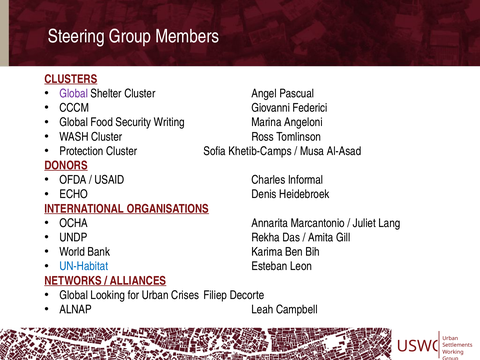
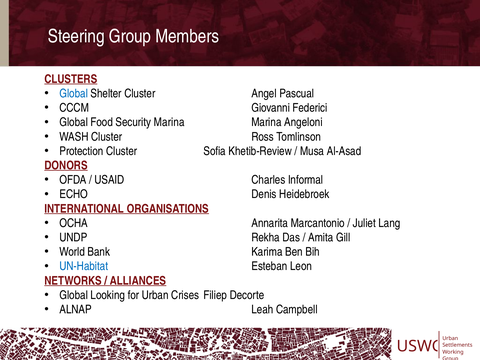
Global colour: purple -> blue (74, 94)
Security Writing: Writing -> Marina (169, 122)
Khetib-Camps: Khetib-Camps -> Khetib-Review (260, 151)
